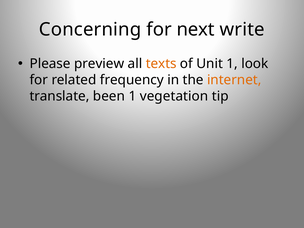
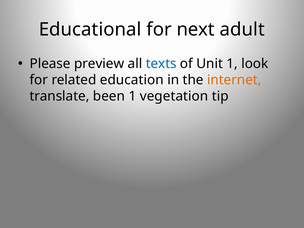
Concerning: Concerning -> Educational (90, 29)
write: write -> adult (242, 29)
texts colour: orange -> blue (161, 64)
frequency: frequency -> education (132, 80)
